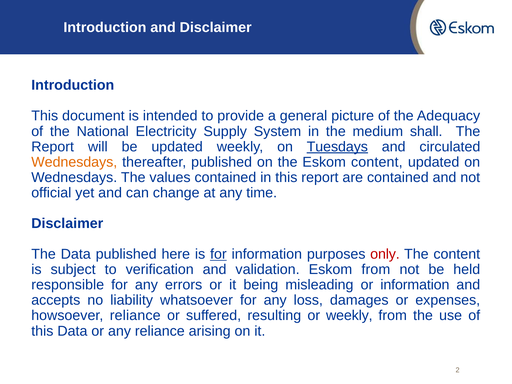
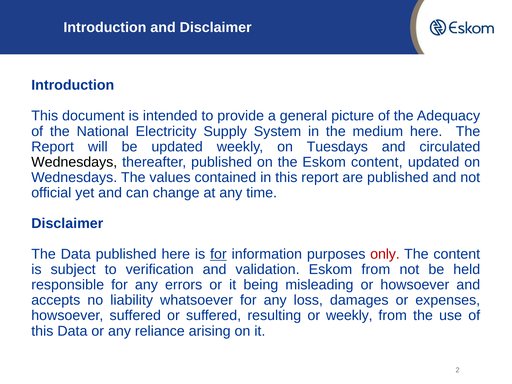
medium shall: shall -> here (426, 131)
Tuesdays underline: present -> none (337, 147)
Wednesdays colour: orange -> black (74, 162)
are contained: contained -> published (398, 177)
or information: information -> howsoever (415, 285)
howsoever reliance: reliance -> suffered (135, 316)
